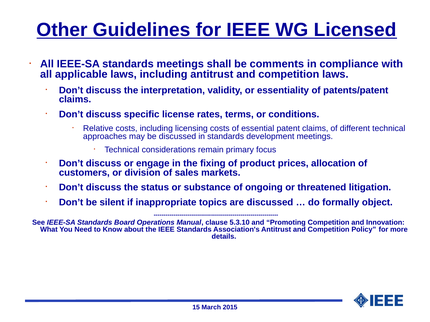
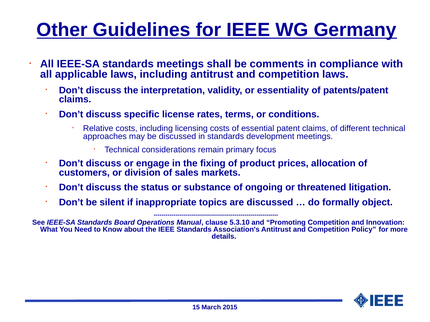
Licensed: Licensed -> Germany (355, 30)
